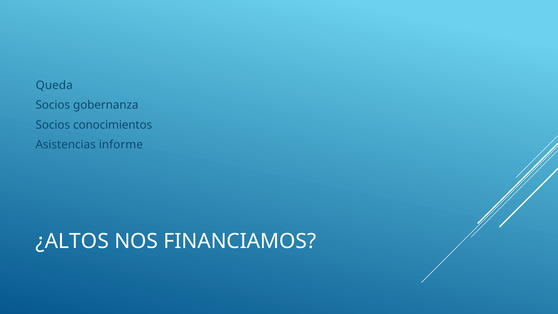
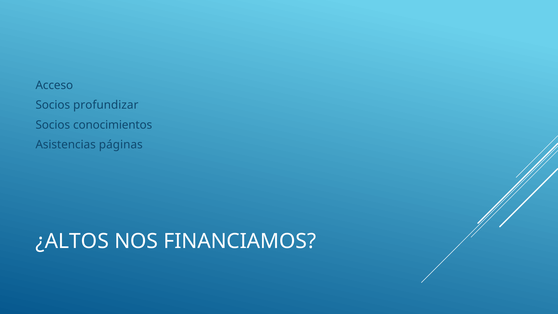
Queda: Queda -> Acceso (54, 85)
gobernanza: gobernanza -> profundizar (106, 105)
informe: informe -> páginas (121, 145)
